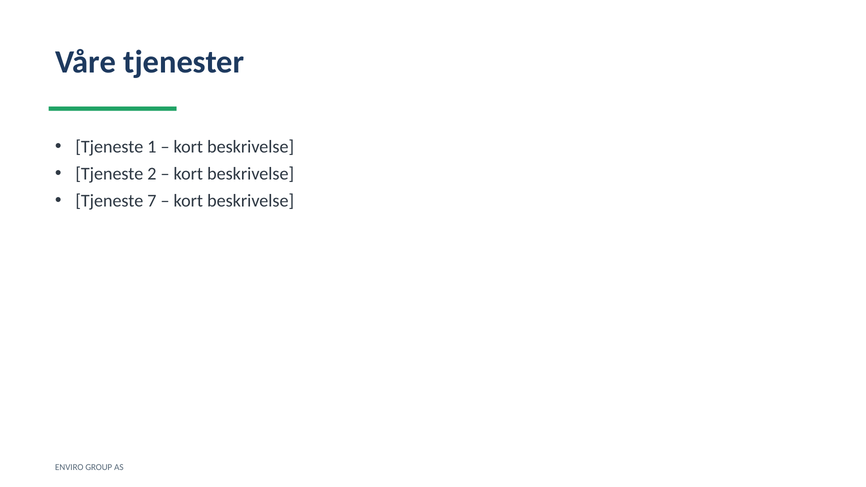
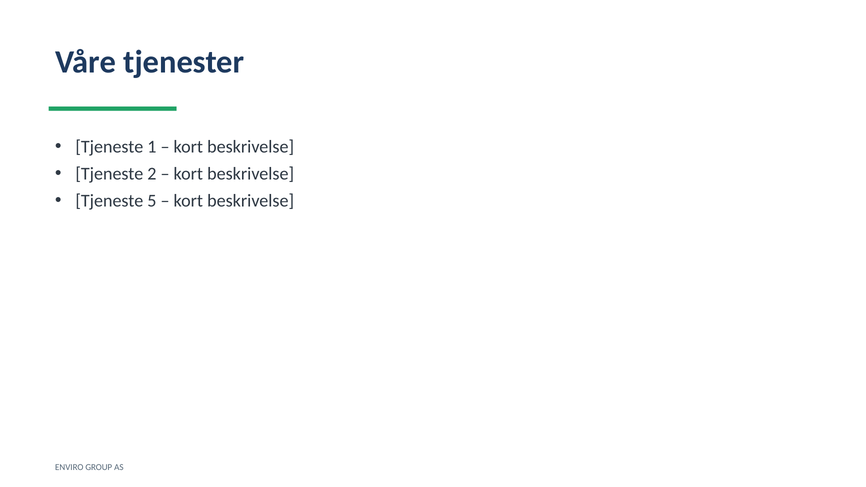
7: 7 -> 5 (152, 201)
